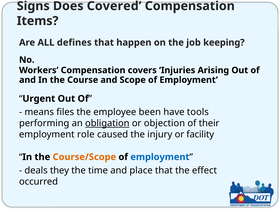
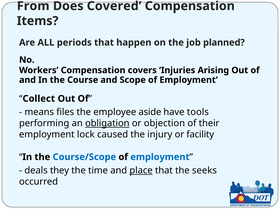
Signs: Signs -> From (33, 6)
defines: defines -> periods (74, 43)
keeping: keeping -> planned (224, 43)
Urgent: Urgent -> Collect (39, 99)
been: been -> aside (150, 112)
role: role -> lock (86, 134)
Course/Scope colour: orange -> blue (84, 157)
place underline: none -> present (141, 170)
effect: effect -> seeks (204, 170)
